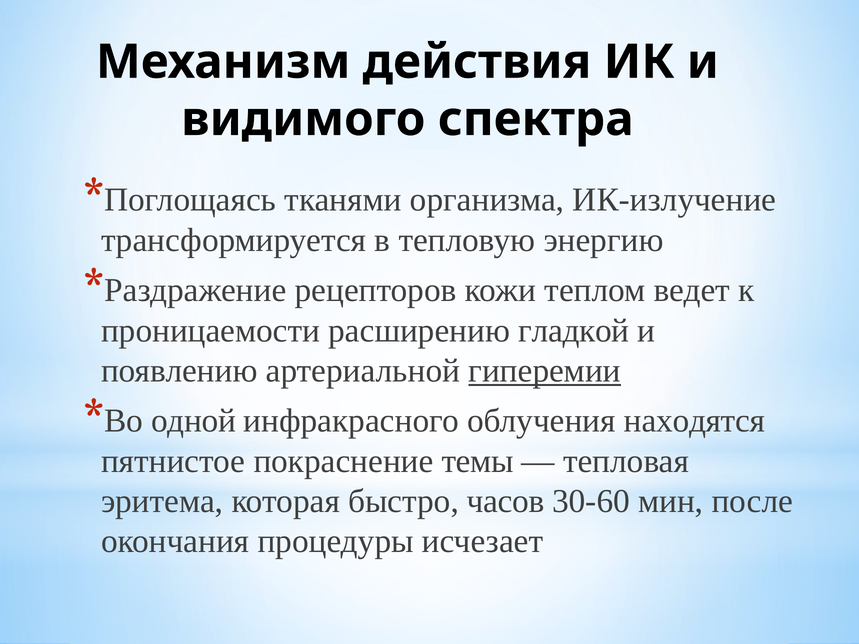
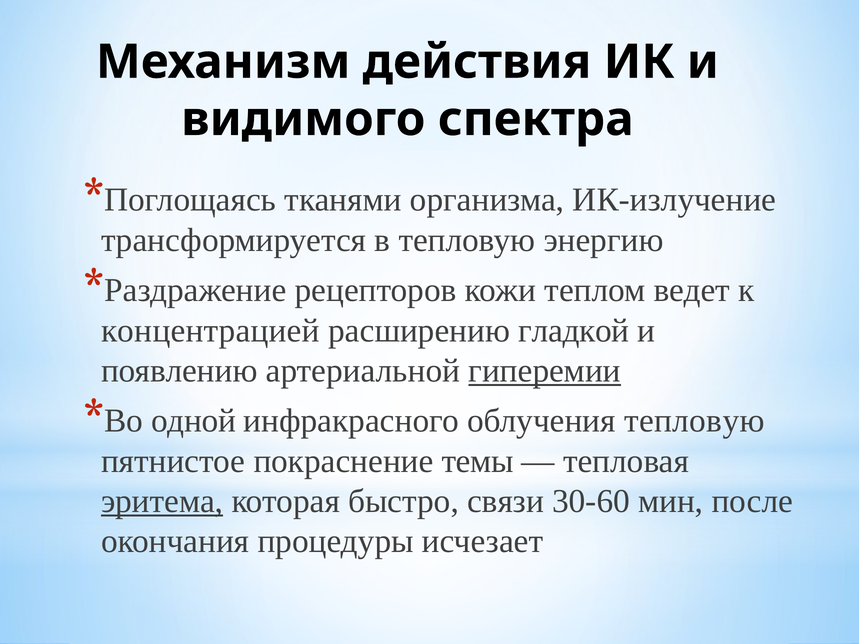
проницаемости: проницаемости -> концентрацией (210, 331)
облучения находятся: находятся -> тепловую (694, 421)
эритема underline: none -> present (162, 501)
часов: часов -> связи (506, 501)
